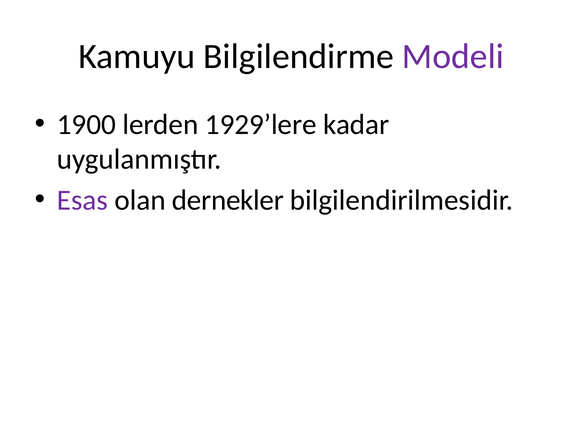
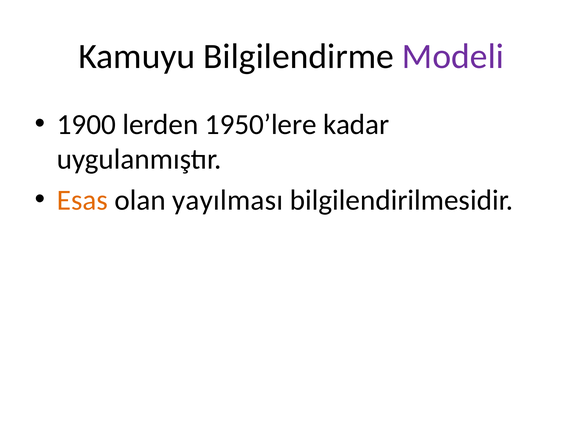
1929’lere: 1929’lere -> 1950’lere (261, 124)
Esas colour: purple -> orange (82, 200)
dernekler: dernekler -> yayılması (228, 200)
